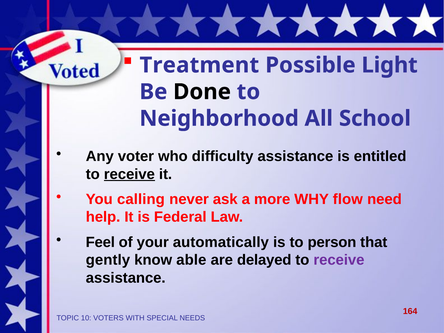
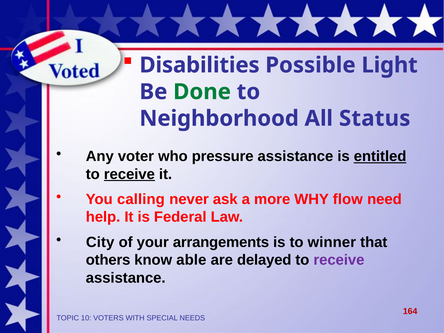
Treatment: Treatment -> Disabilities (200, 65)
Done colour: black -> green (202, 92)
School: School -> Status (375, 118)
difficulty: difficulty -> pressure (223, 156)
entitled underline: none -> present (380, 156)
Feel: Feel -> City (100, 242)
automatically: automatically -> arrangements (221, 242)
person: person -> winner (332, 242)
gently: gently -> others (108, 260)
